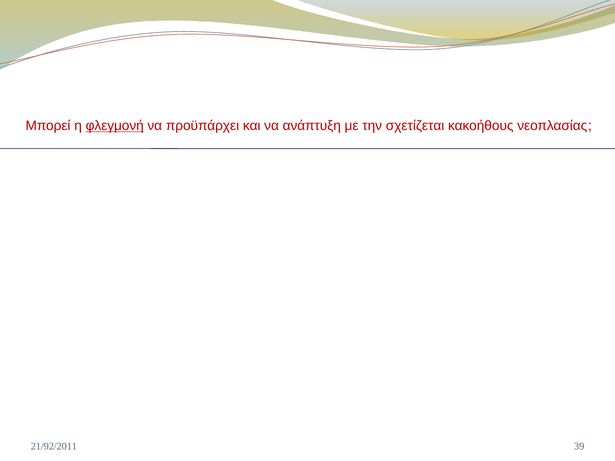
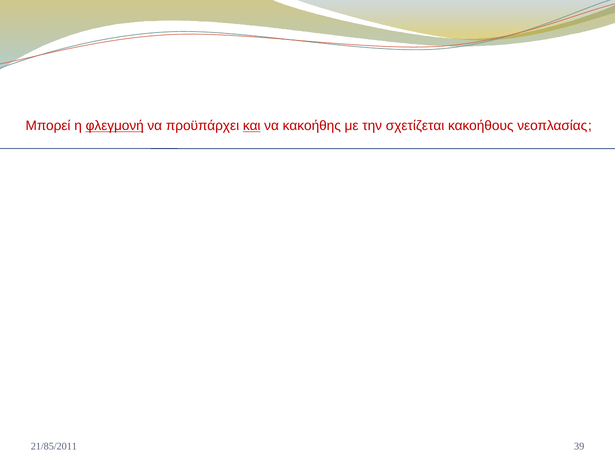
και underline: none -> present (252, 126)
ανάπτυξη: ανάπτυξη -> κακοήθης (312, 126)
21/92/2011: 21/92/2011 -> 21/85/2011 (54, 447)
